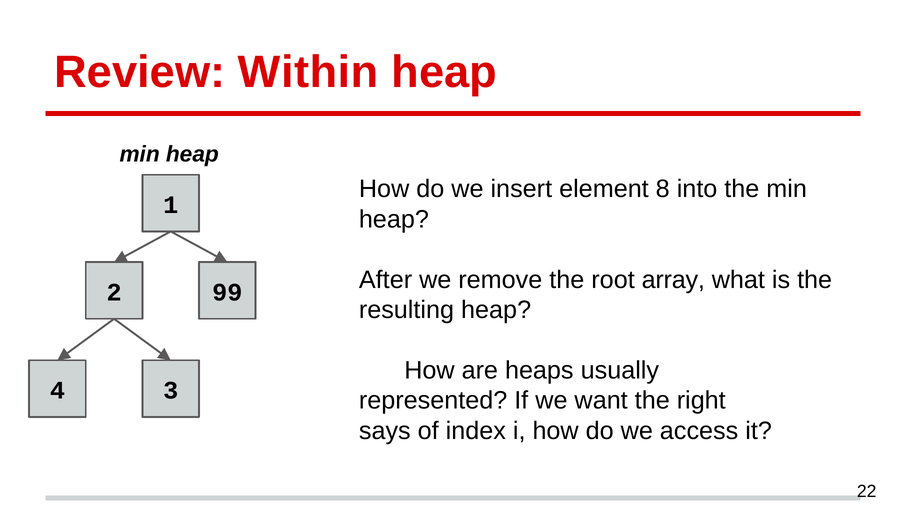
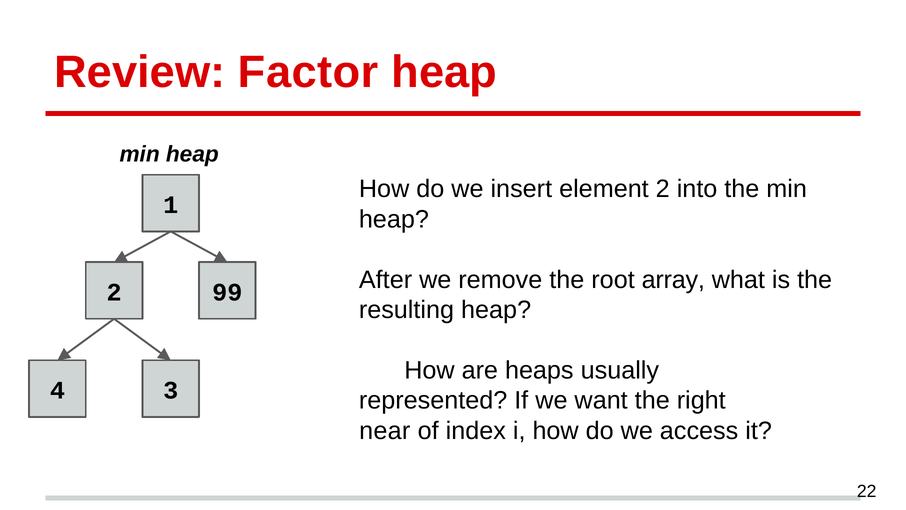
Within: Within -> Factor (308, 72)
element 8: 8 -> 2 (663, 189)
says: says -> near (385, 431)
